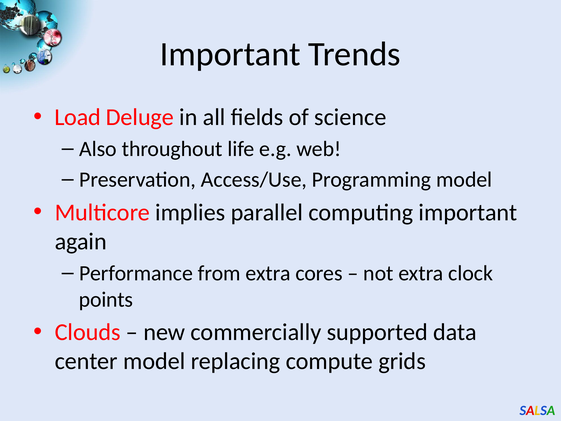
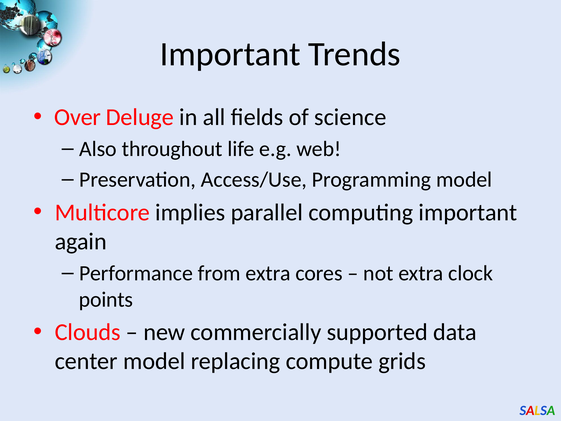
Load: Load -> Over (78, 117)
